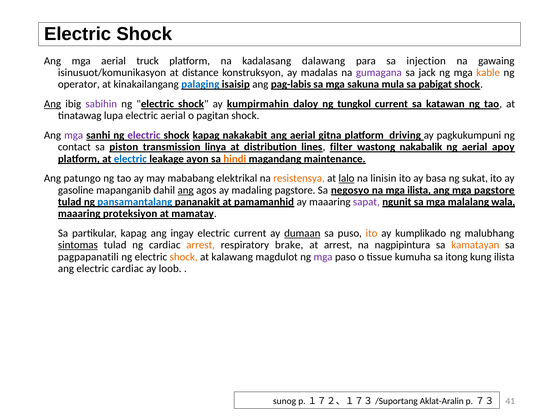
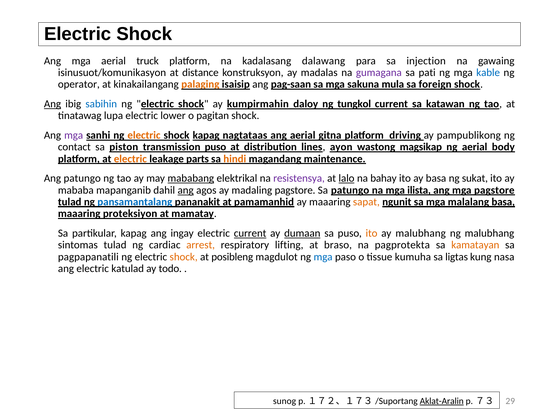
jack: jack -> pati (427, 72)
kable colour: orange -> blue (488, 72)
palaging colour: blue -> orange (200, 84)
pag-labis: pag-labis -> pag-saan (291, 84)
pabigat: pabigat -> foreign (435, 84)
sabihin colour: purple -> blue (101, 104)
electric aerial: aerial -> lower (173, 116)
electric colour: purple -> orange (144, 135)
nakakabit: nakakabit -> nagtataas (245, 135)
pagkukumpuni: pagkukumpuni -> pampublikong (469, 135)
transmission linya: linya -> puso (215, 147)
filter: filter -> ayon (341, 147)
nakabalik: nakabalik -> magsikap (421, 147)
apoy: apoy -> body (503, 147)
electric colour: blue -> orange (130, 159)
ayon: ayon -> parts (198, 159)
mababang underline: none -> present (191, 178)
resistensya colour: orange -> purple (299, 178)
linisin: linisin -> bahay (384, 178)
gasoline: gasoline -> mababa (76, 190)
Sa negosyo: negosyo -> patungo (350, 190)
sapat colour: purple -> orange (366, 202)
malalang wala: wala -> basa (503, 202)
current underline: none -> present (250, 233)
ay kumplikado: kumplikado -> malubhang (421, 233)
sintomas underline: present -> none (78, 245)
brake: brake -> lifting (289, 245)
at arrest: arrest -> braso (338, 245)
nagpipintura: nagpipintura -> pagprotekta (402, 245)
kalawang: kalawang -> posibleng (232, 256)
mga colour: purple -> blue (323, 256)
itong: itong -> ligtas (457, 256)
kung ilista: ilista -> nasa (504, 256)
electric cardiac: cardiac -> katulad (128, 268)
loob: loob -> todo (170, 268)
Aklat-Aralin underline: none -> present (442, 400)
41: 41 -> 29 (510, 400)
